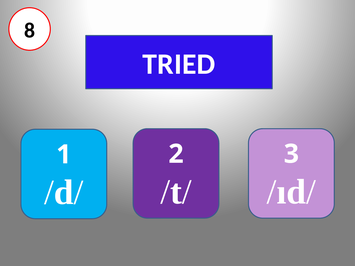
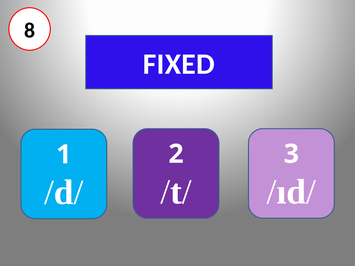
TRIED: TRIED -> FIXED (179, 64)
